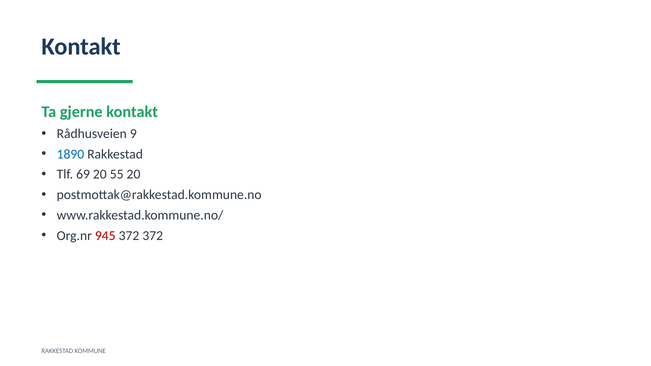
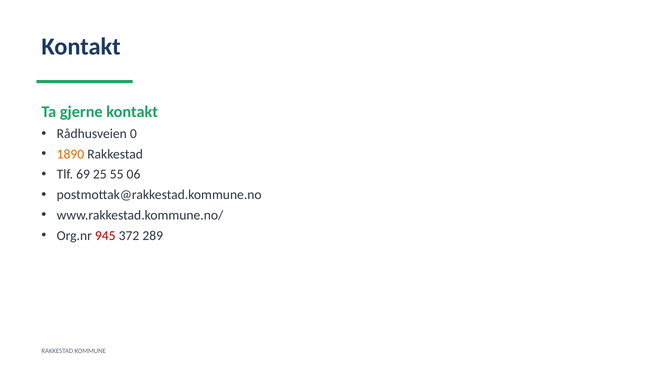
9: 9 -> 0 (133, 134)
1890 colour: blue -> orange (70, 154)
69 20: 20 -> 25 (100, 175)
55 20: 20 -> 06 (133, 175)
372 372: 372 -> 289 (153, 236)
